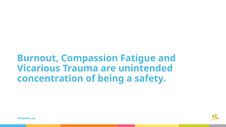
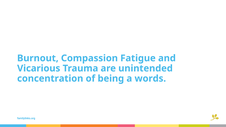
safety: safety -> words (150, 79)
